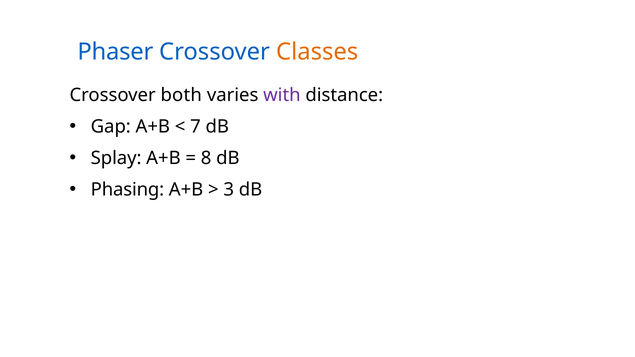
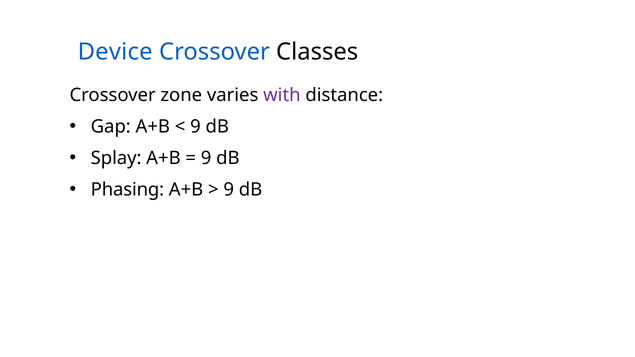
Phaser: Phaser -> Device (115, 52)
Classes colour: orange -> black (317, 52)
both: both -> zone (181, 95)
7: 7 -> 9 (195, 127)
8: 8 -> 9 (206, 158)
3: 3 -> 9 (229, 190)
